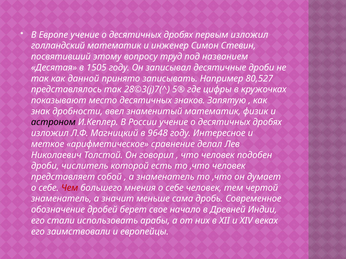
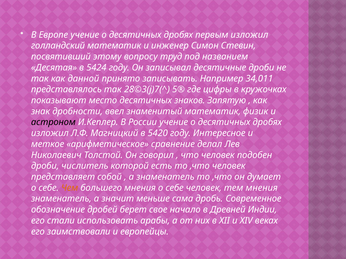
1505: 1505 -> 5424 (96, 68)
80,527: 80,527 -> 34,011 (259, 79)
9648: 9648 -> 5420 (158, 133)
Чем colour: red -> orange (70, 188)
тем чертой: чертой -> мнения (262, 188)
